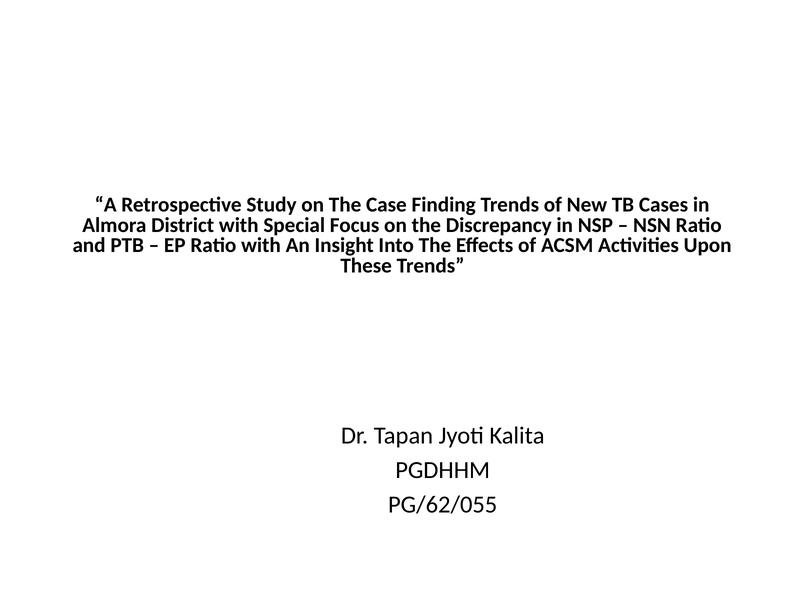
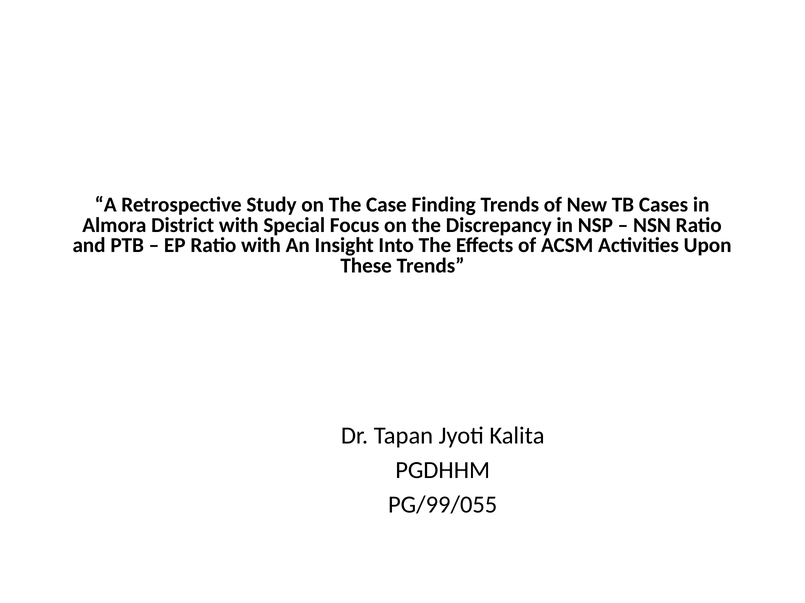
PG/62/055: PG/62/055 -> PG/99/055 (443, 505)
